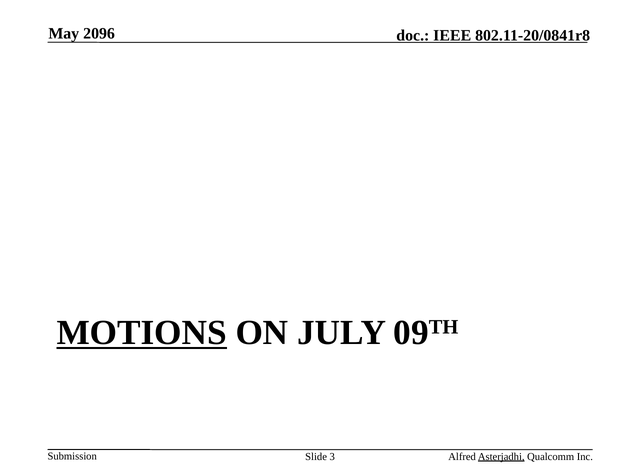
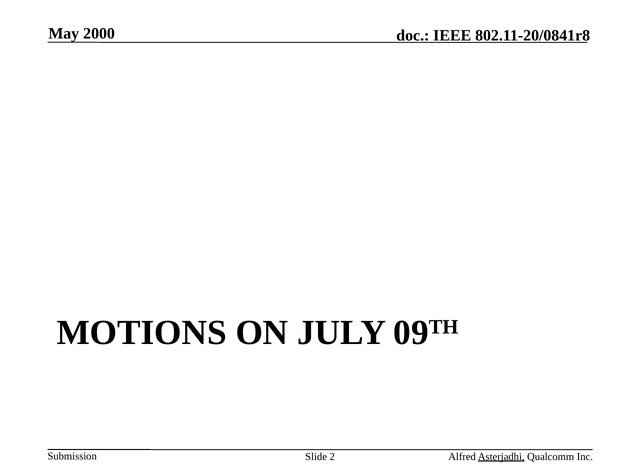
2096: 2096 -> 2000 (99, 34)
MOTIONS underline: present -> none (142, 333)
3: 3 -> 2 (332, 457)
